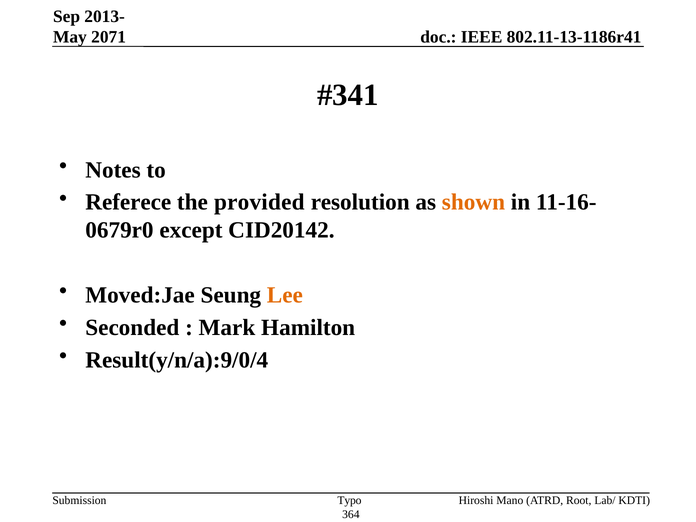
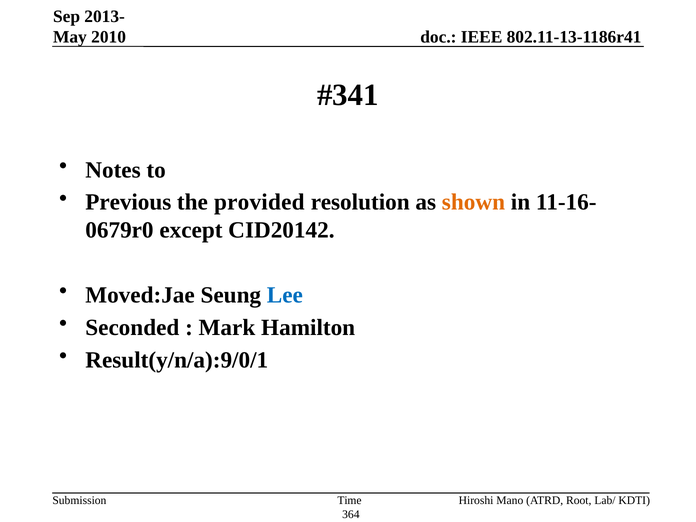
2071: 2071 -> 2010 (109, 37)
Referece: Referece -> Previous (128, 202)
Lee colour: orange -> blue (285, 295)
Result(y/n/a):9/0/4: Result(y/n/a):9/0/4 -> Result(y/n/a):9/0/1 (177, 360)
Typo: Typo -> Time (349, 501)
